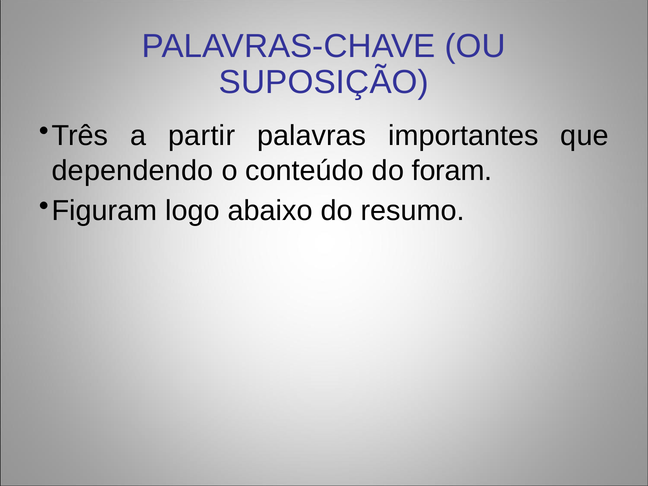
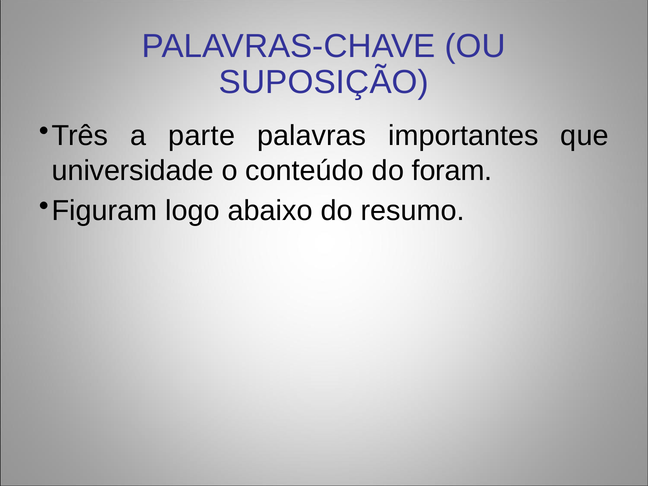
partir: partir -> parte (202, 136)
dependendo: dependendo -> universidade (133, 171)
